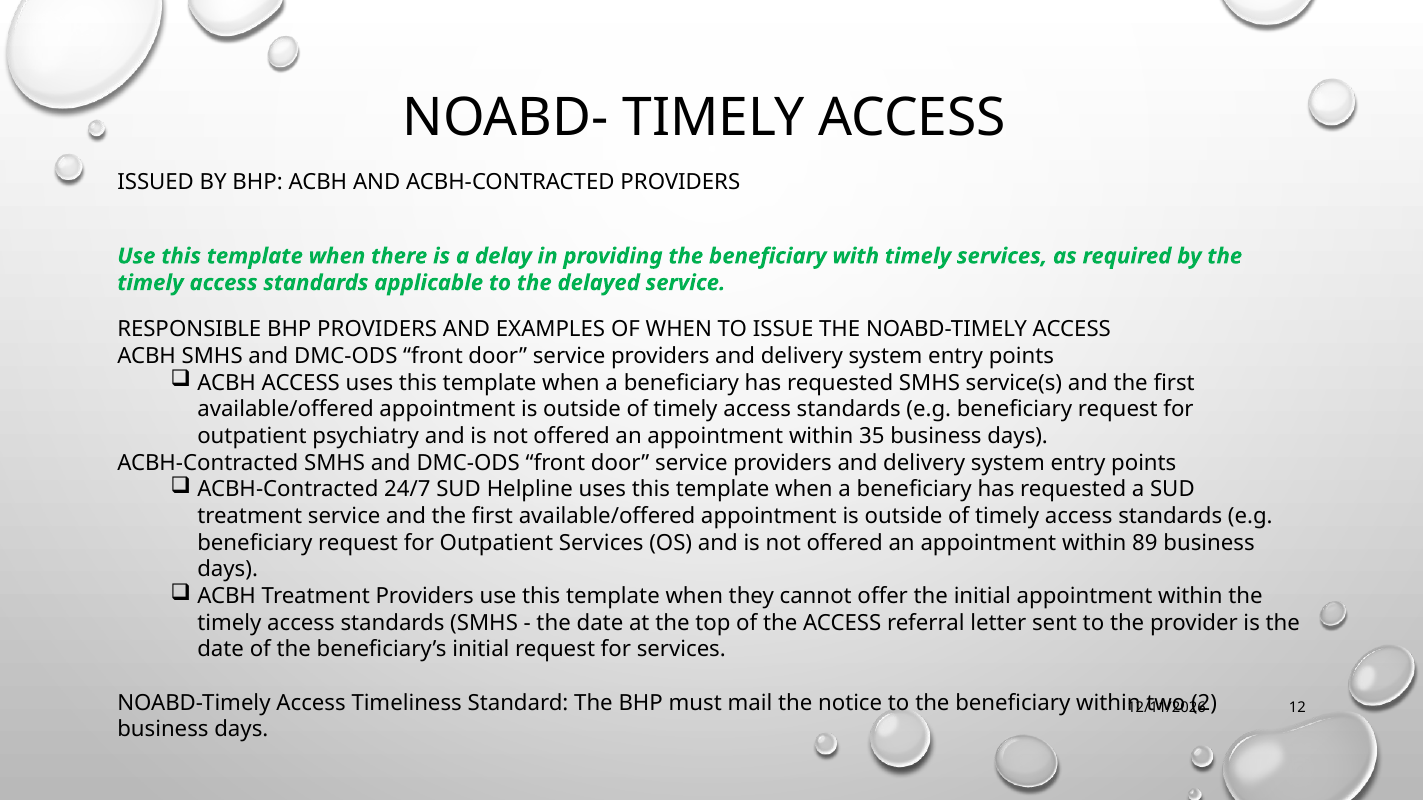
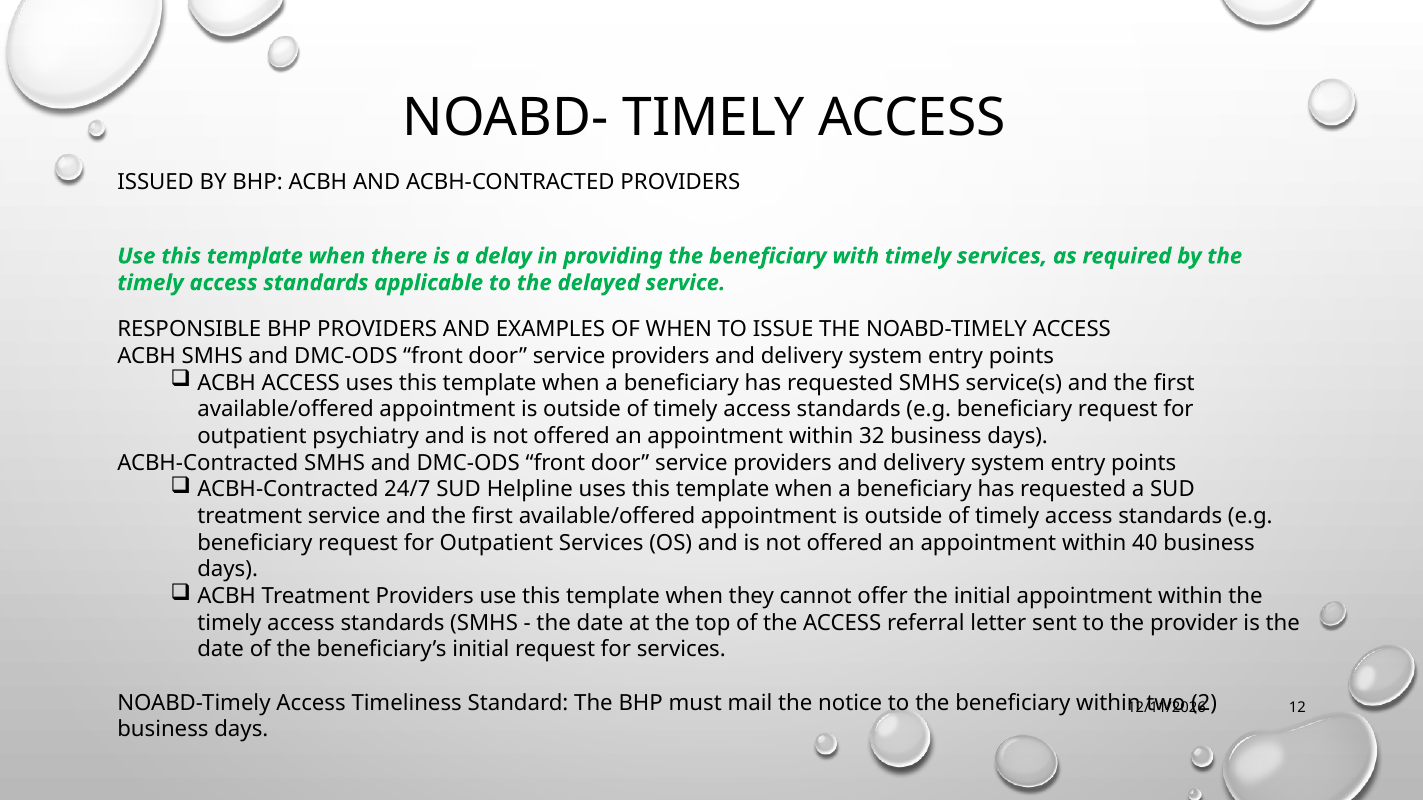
35: 35 -> 32 (872, 437)
89: 89 -> 40 (1145, 543)
